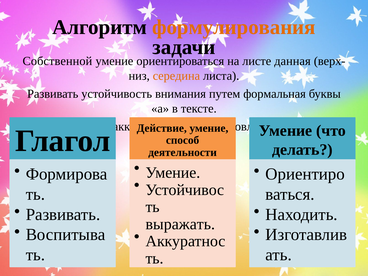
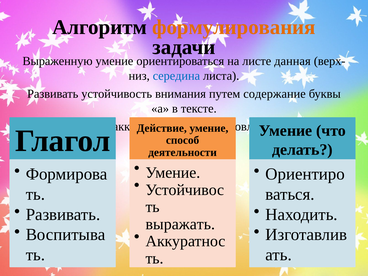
Собственной: Собственной -> Выраженную (58, 61)
середина colour: orange -> blue (176, 76)
формальная: формальная -> содержание (275, 94)
